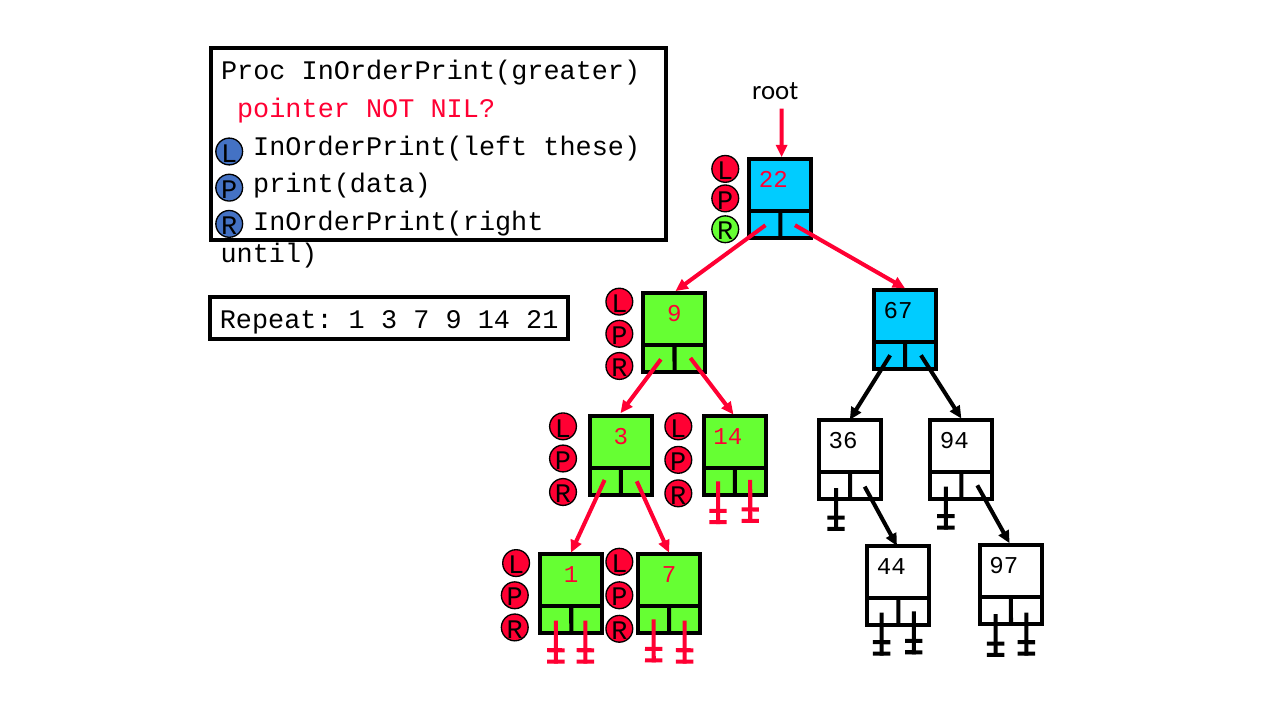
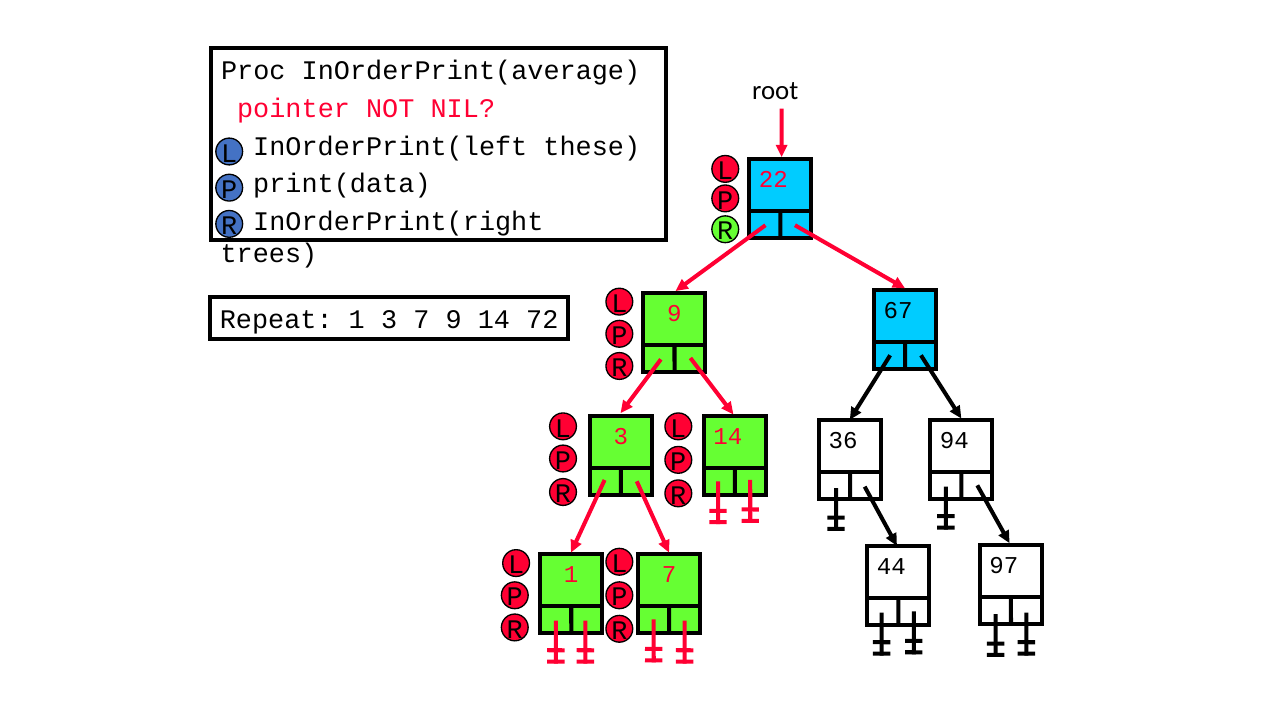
InOrderPrint(greater: InOrderPrint(greater -> InOrderPrint(average (471, 71)
until: until -> trees (269, 253)
21: 21 -> 72 (542, 320)
